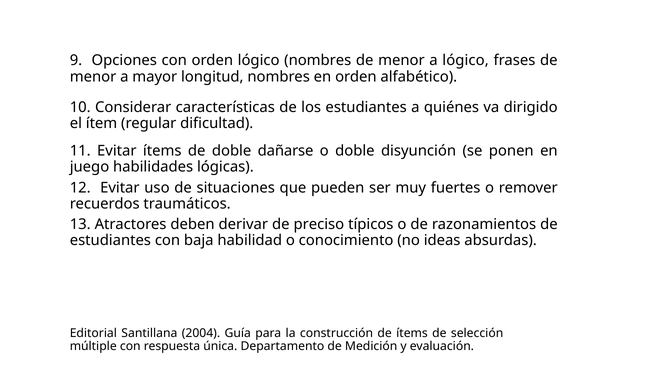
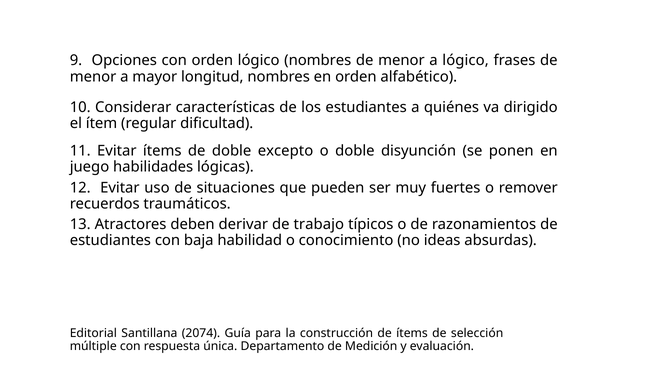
dañarse: dañarse -> excepto (286, 151)
preciso: preciso -> trabajo (319, 224)
2004: 2004 -> 2074 (201, 333)
